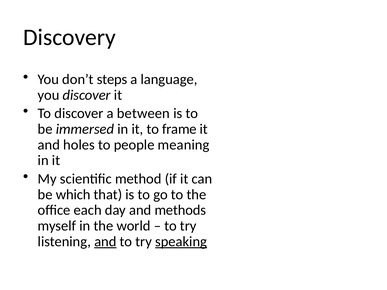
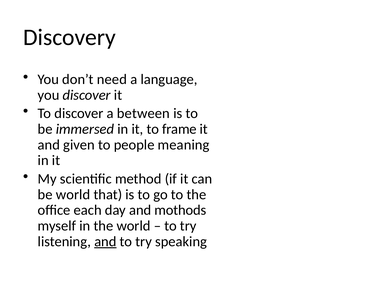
steps: steps -> need (112, 79)
holes: holes -> given (79, 145)
be which: which -> world (73, 195)
methods: methods -> mothods (180, 210)
speaking underline: present -> none (181, 242)
